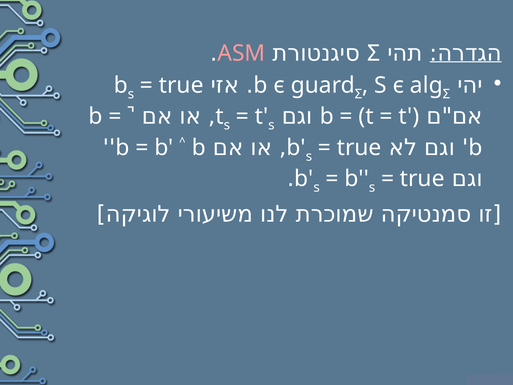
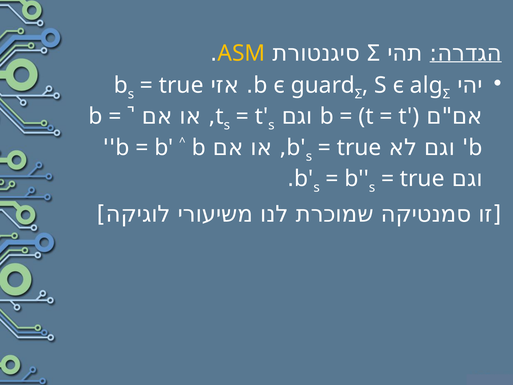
ASM colour: pink -> yellow (241, 53)
